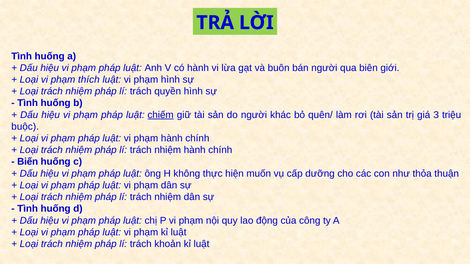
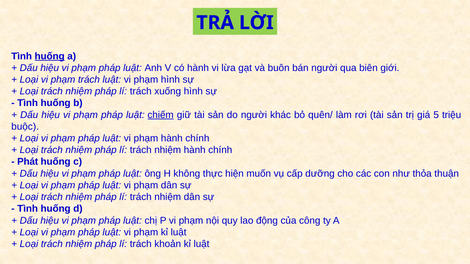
huống underline: none -> present (50, 56)
phạm thích: thích -> trách (89, 80)
quyền: quyền -> xuống (168, 91)
3: 3 -> 5 (436, 115)
Biến: Biến -> Phát (28, 162)
